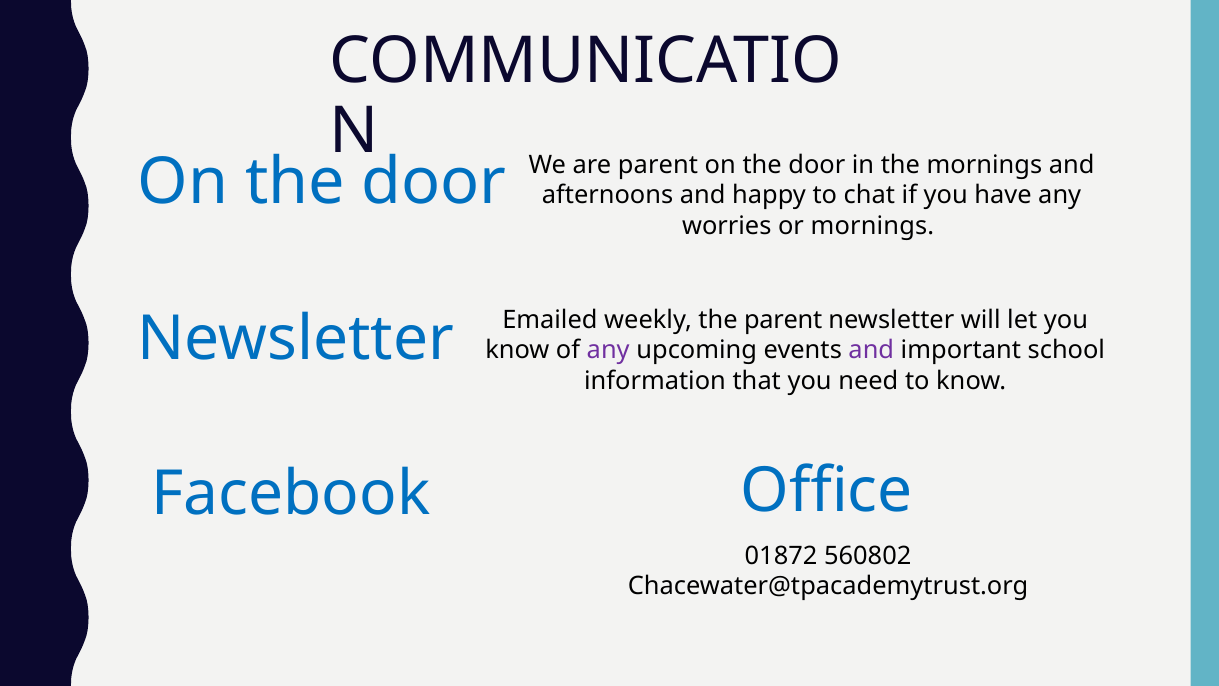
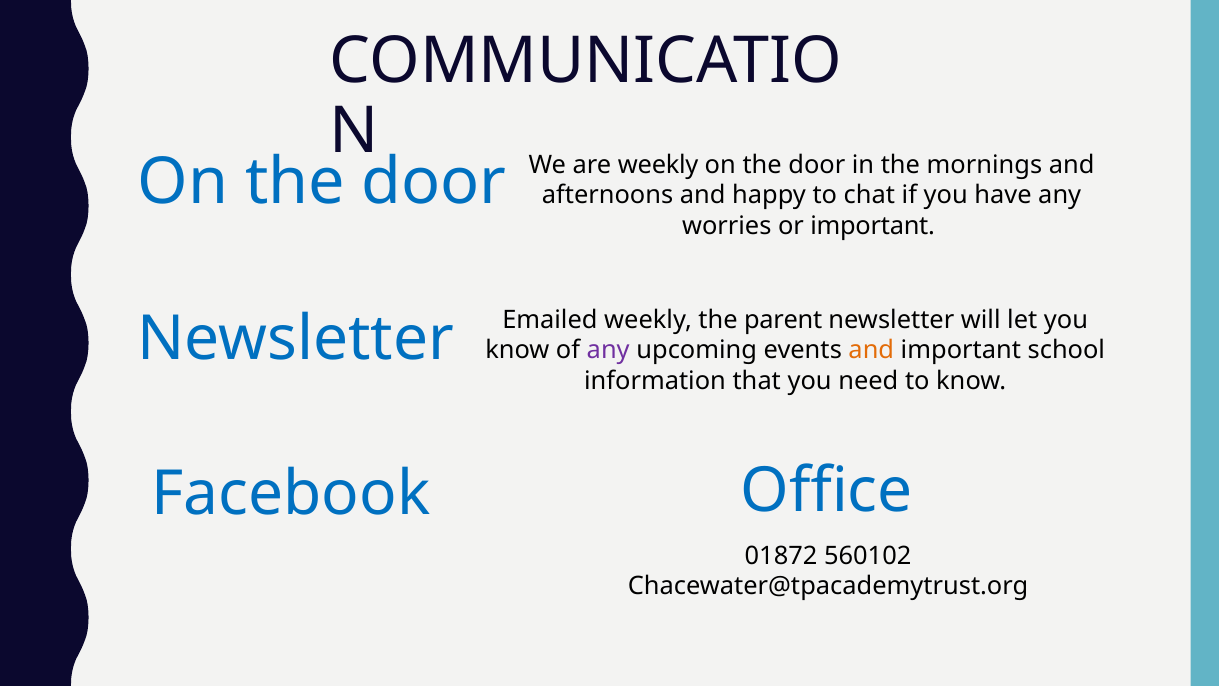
are parent: parent -> weekly (658, 165)
or mornings: mornings -> important (873, 226)
and colour: purple -> orange (871, 350)
560802: 560802 -> 560102 (868, 556)
